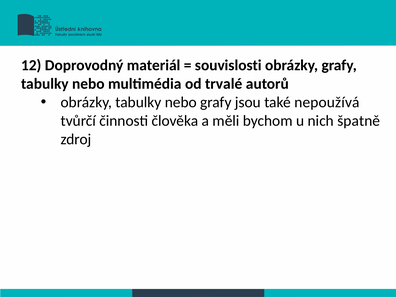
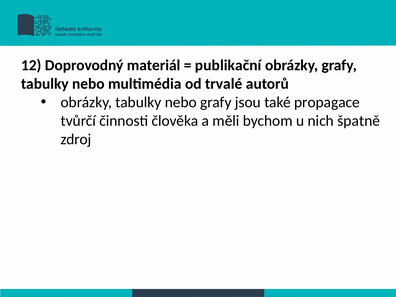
souvislosti: souvislosti -> publikační (228, 65)
nepoužívá: nepoužívá -> propagace (327, 102)
